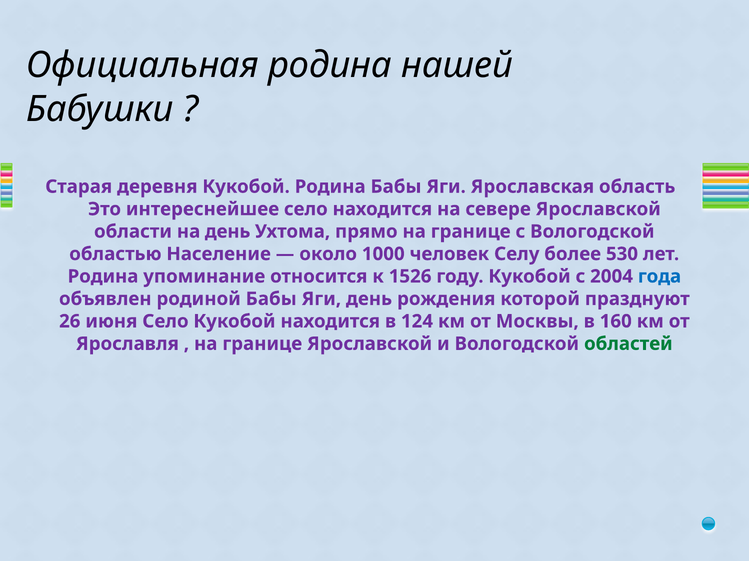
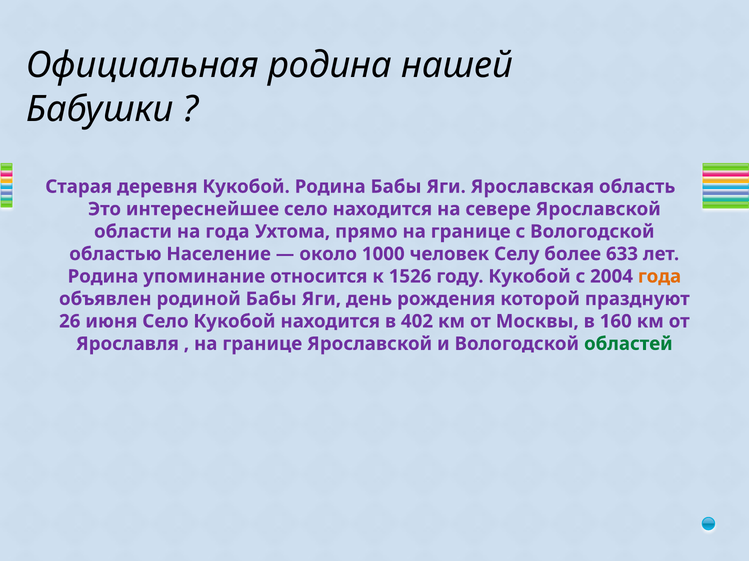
на день: день -> года (227, 232)
530: 530 -> 633 (622, 254)
года colour: blue -> orange (659, 277)
124: 124 -> 402 (417, 322)
